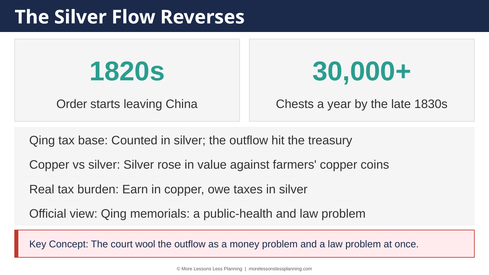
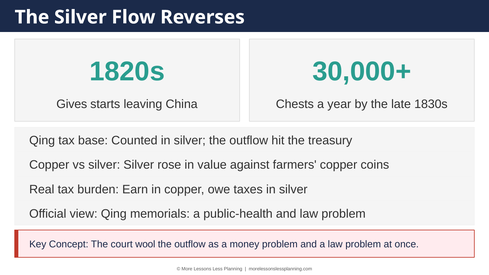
Order: Order -> Gives (72, 104)
